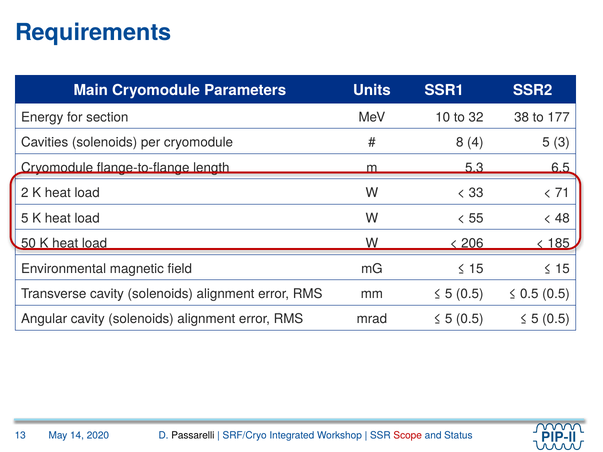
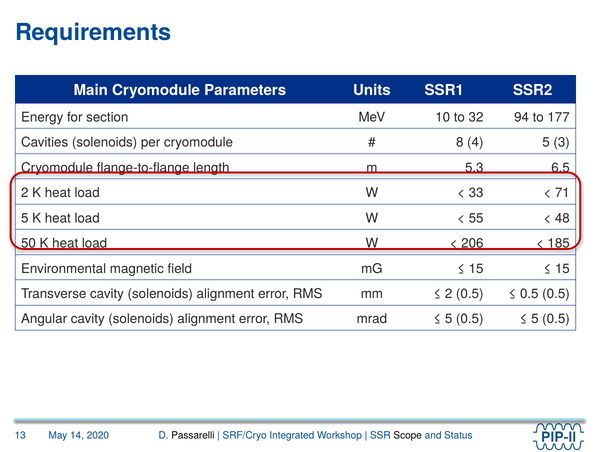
38: 38 -> 94 (522, 117)
5: 5 -> 2 (449, 294)
Scope colour: red -> black (408, 436)
